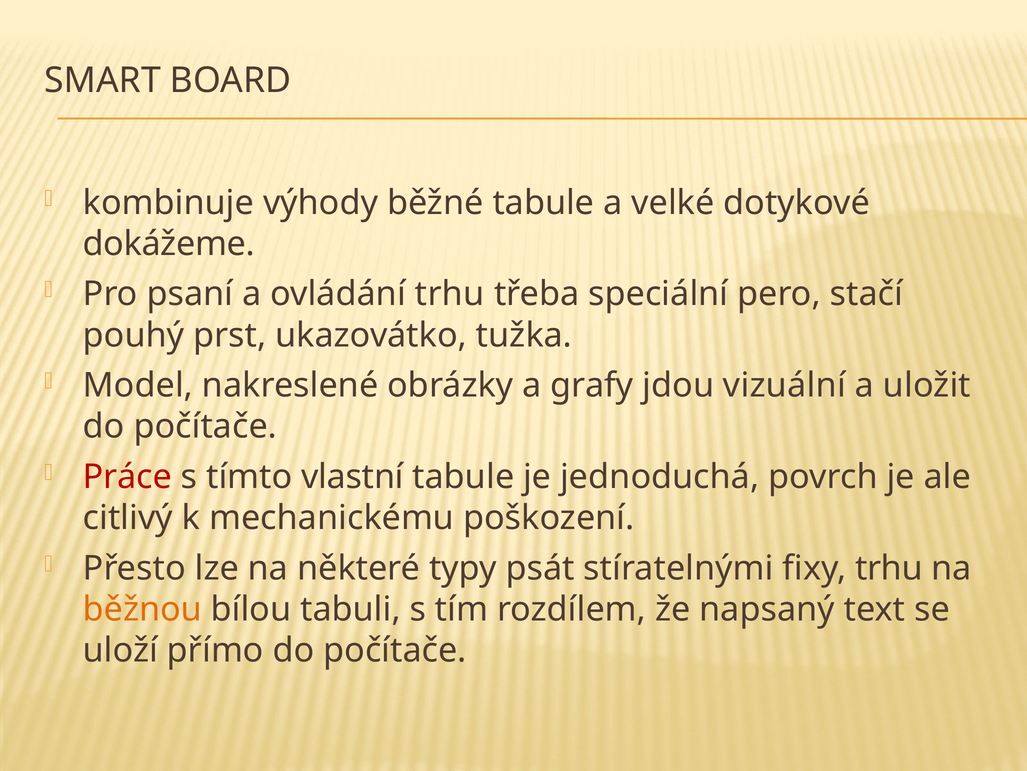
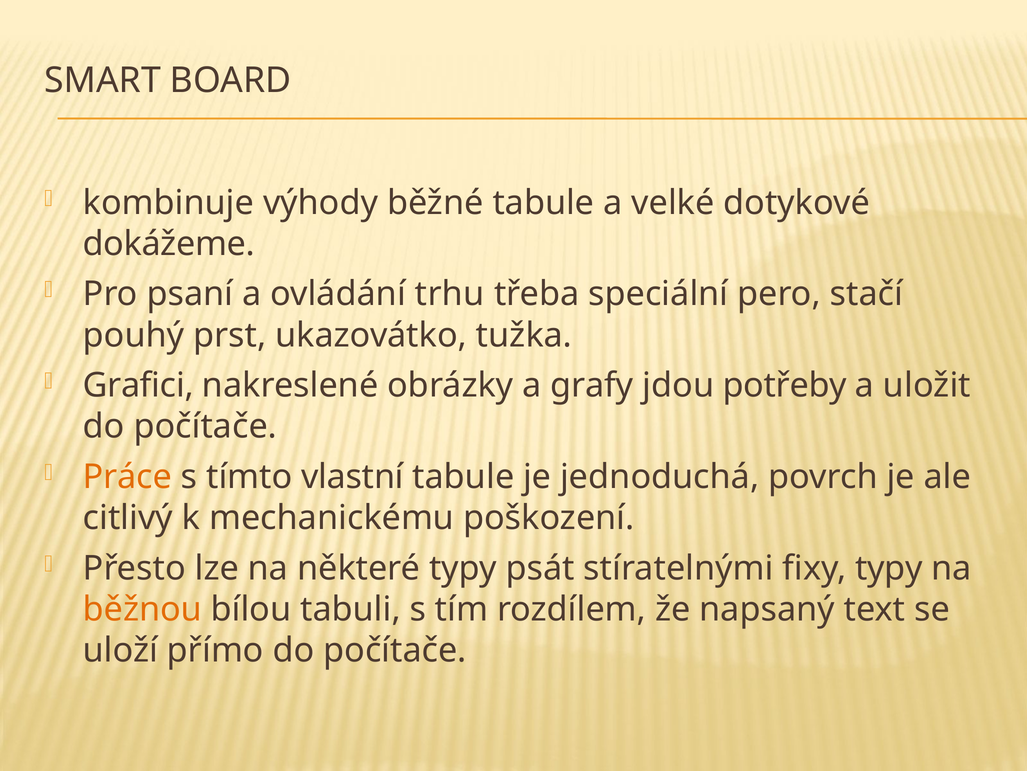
Model: Model -> Grafici (138, 385)
vizuální: vizuální -> potřeby (785, 385)
Práce colour: red -> orange (127, 476)
fixy trhu: trhu -> typy (889, 568)
